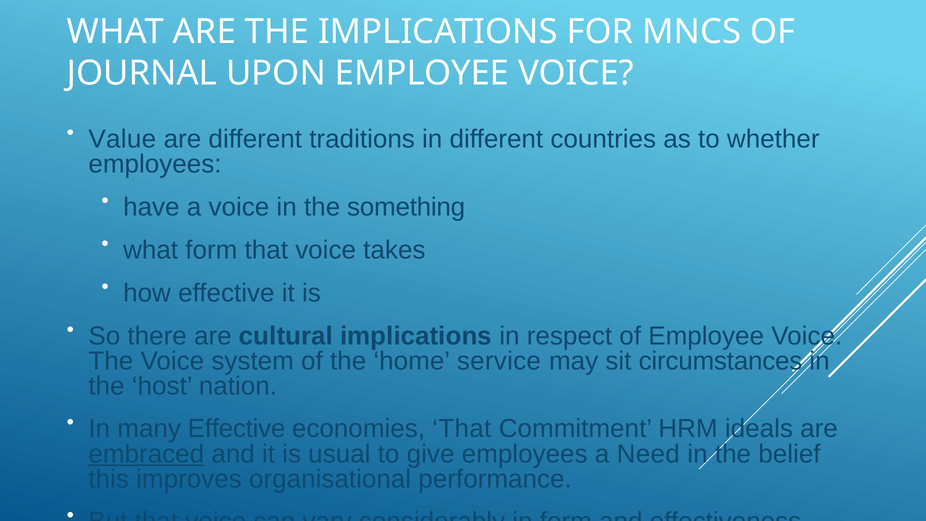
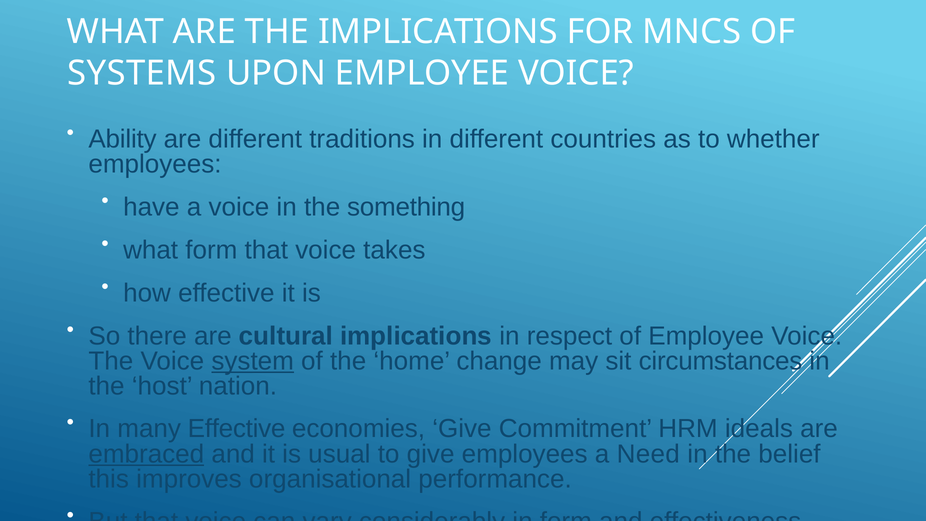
JOURNAL: JOURNAL -> SYSTEMS (142, 73)
Value: Value -> Ability (123, 139)
system underline: none -> present (253, 361)
service: service -> change (499, 361)
economies That: That -> Give (462, 429)
